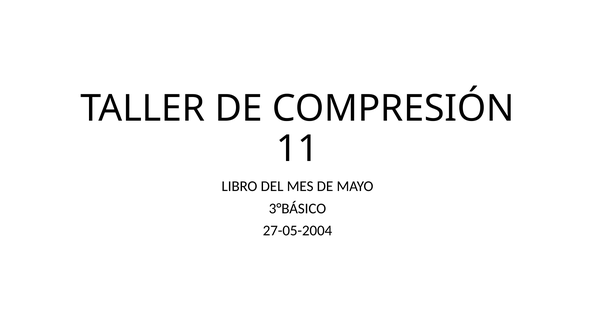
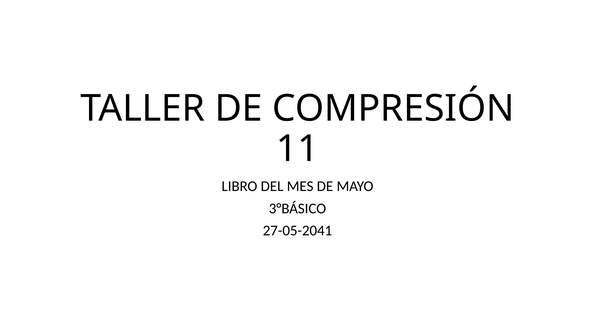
27-05-2004: 27-05-2004 -> 27-05-2041 (297, 230)
